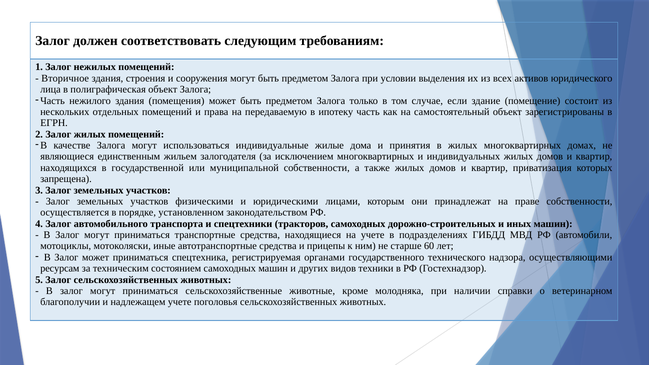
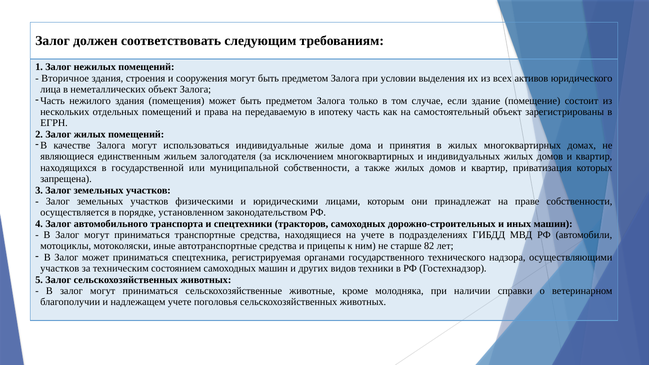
полиграфическая: полиграфическая -> неметаллических (108, 90)
60: 60 -> 82 (429, 246)
ресурсам: ресурсам -> участков (60, 269)
